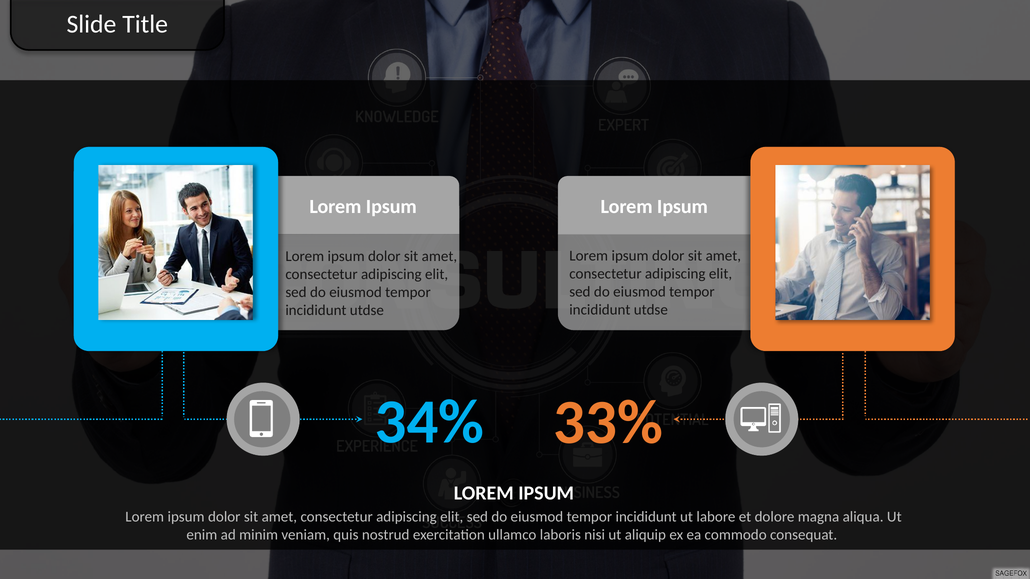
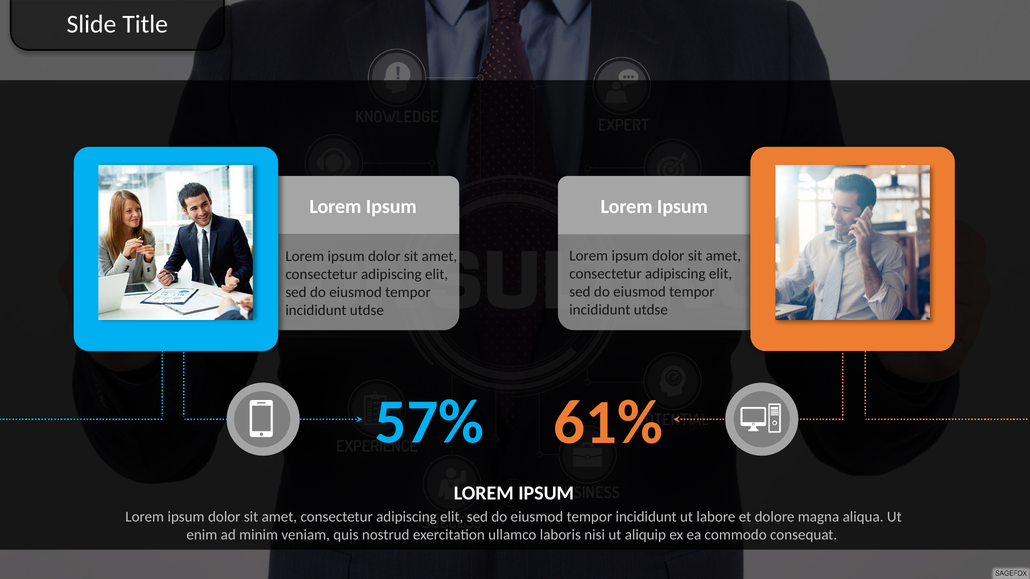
34%: 34% -> 57% (430, 422)
33%: 33% -> 61% (608, 423)
